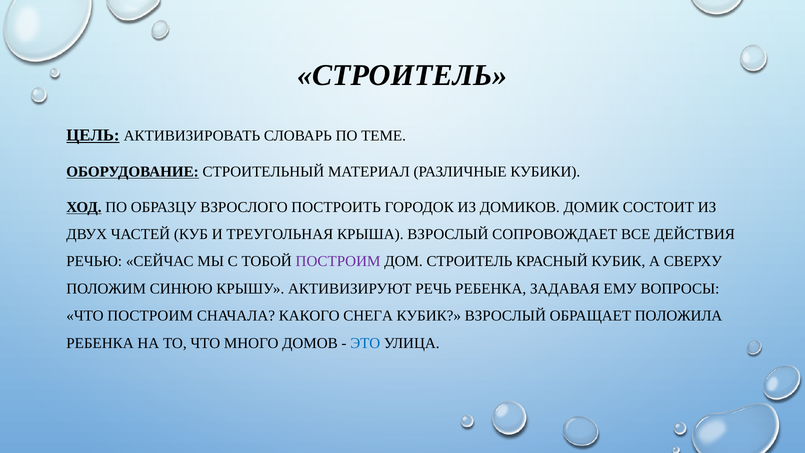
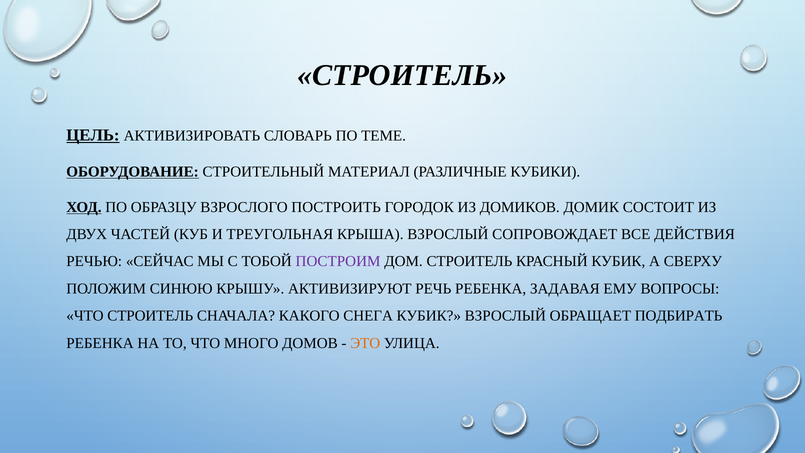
ЧТО ПОСТРОИМ: ПОСТРОИМ -> СТРОИТЕЛЬ (150, 316)
ПОЛОЖИЛА: ПОЛОЖИЛА -> ПОДБИРАТЬ (679, 316)
ЭТО colour: blue -> orange (365, 343)
